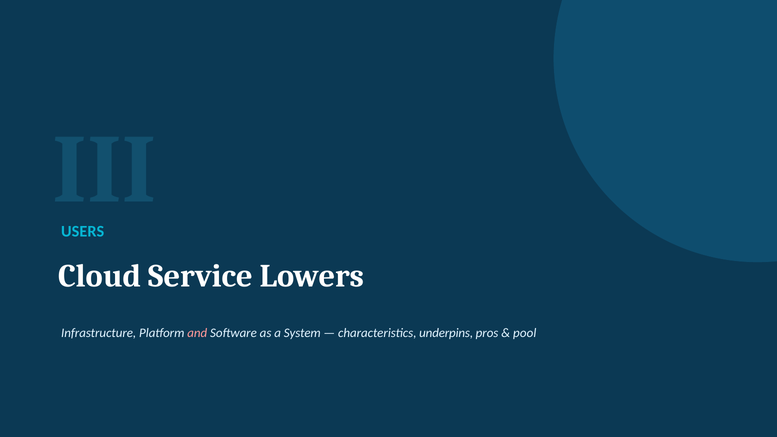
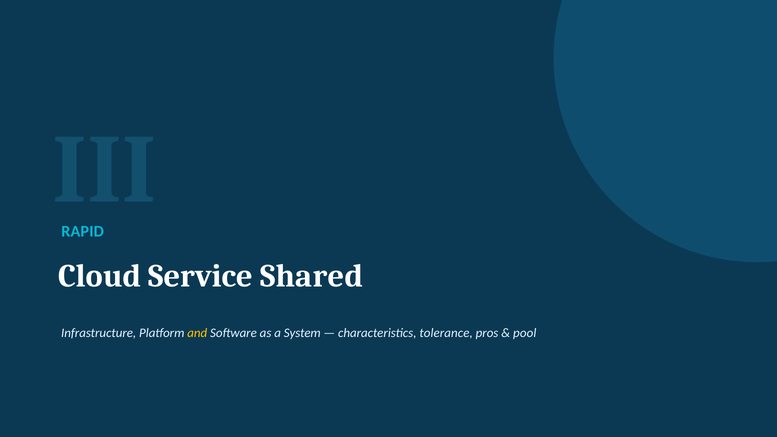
USERS: USERS -> RAPID (83, 231)
Lowers: Lowers -> Shared (312, 276)
and colour: pink -> yellow (197, 333)
underpins: underpins -> tolerance (446, 333)
